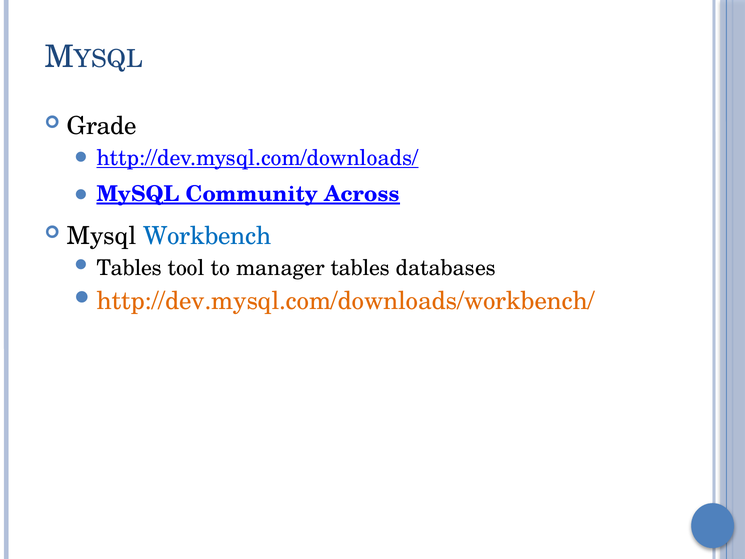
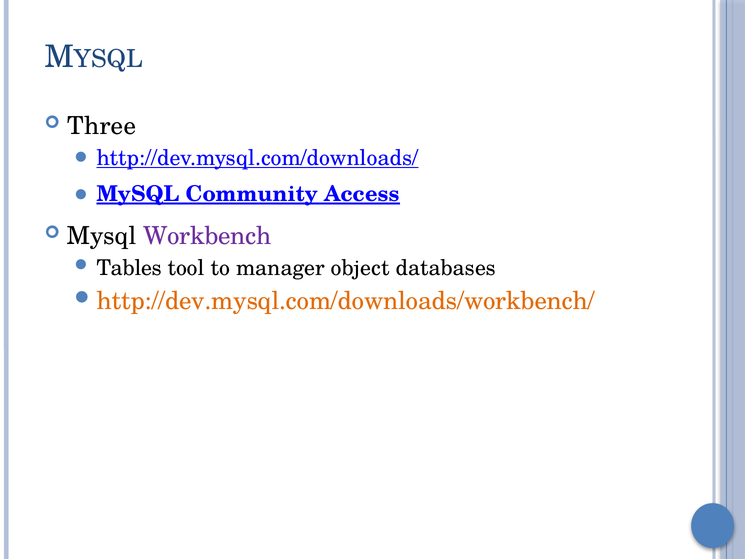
Grade: Grade -> Three (102, 126)
Across: Across -> Access (362, 194)
Workbench colour: blue -> purple (207, 236)
manager tables: tables -> object (360, 268)
